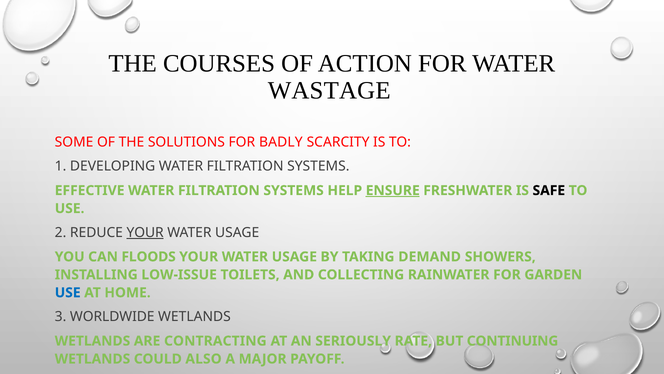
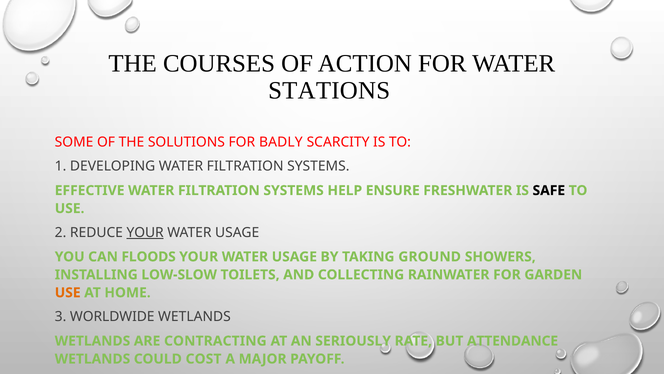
WASTAGE: WASTAGE -> STATIONS (329, 90)
ENSURE underline: present -> none (393, 190)
DEMAND: DEMAND -> GROUND (430, 256)
LOW-ISSUE: LOW-ISSUE -> LOW-SLOW (179, 274)
USE colour: blue -> orange (68, 292)
CONTINUING: CONTINUING -> ATTENDANCE (513, 341)
ALSO: ALSO -> COST (204, 358)
